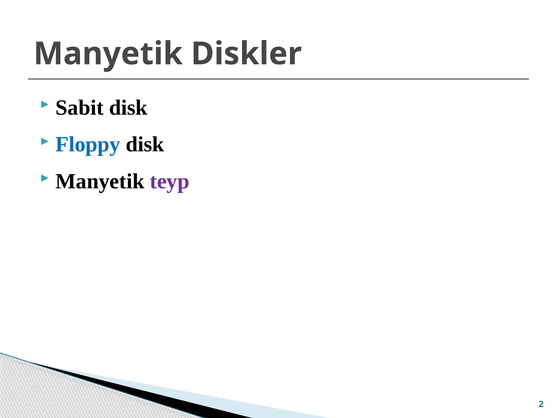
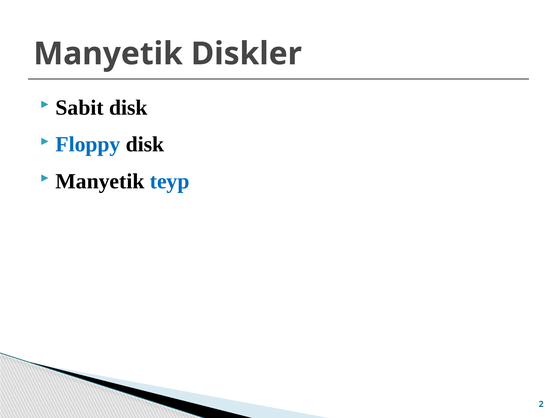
teyp colour: purple -> blue (170, 181)
